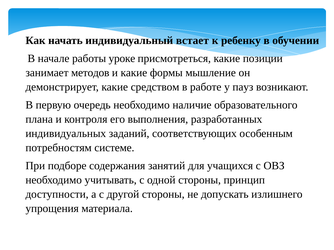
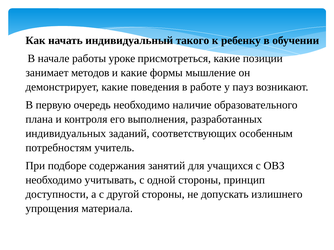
встает: встает -> такого (192, 41)
средством: средством -> поведения (155, 87)
системе: системе -> учитель (114, 148)
